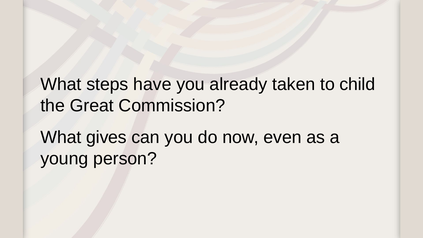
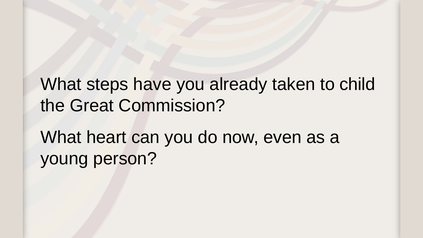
gives: gives -> heart (106, 137)
